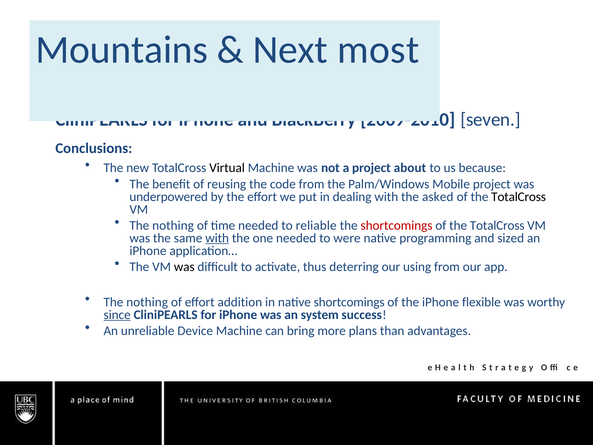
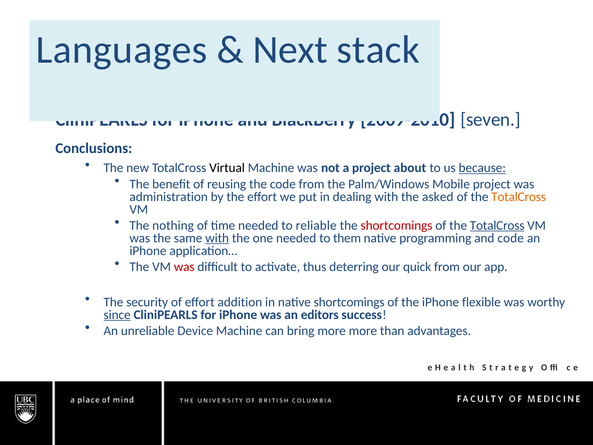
Mountains: Mountains -> Languages (122, 50)
most: most -> stack (378, 50)
because underline: none -> present (482, 168)
underpowered: underpowered -> administration (169, 197)
TotalCross colour: black -> orange (519, 197)
TotalCross underline: none -> present (497, 225)
were: were -> them (347, 238)
and sized: sized -> code (511, 238)
was colour: black -> red (184, 267)
using: using -> quick (417, 267)
nothing: nothing -> security (147, 302)
system: system -> editors (320, 315)
more plans: plans -> more (363, 331)
